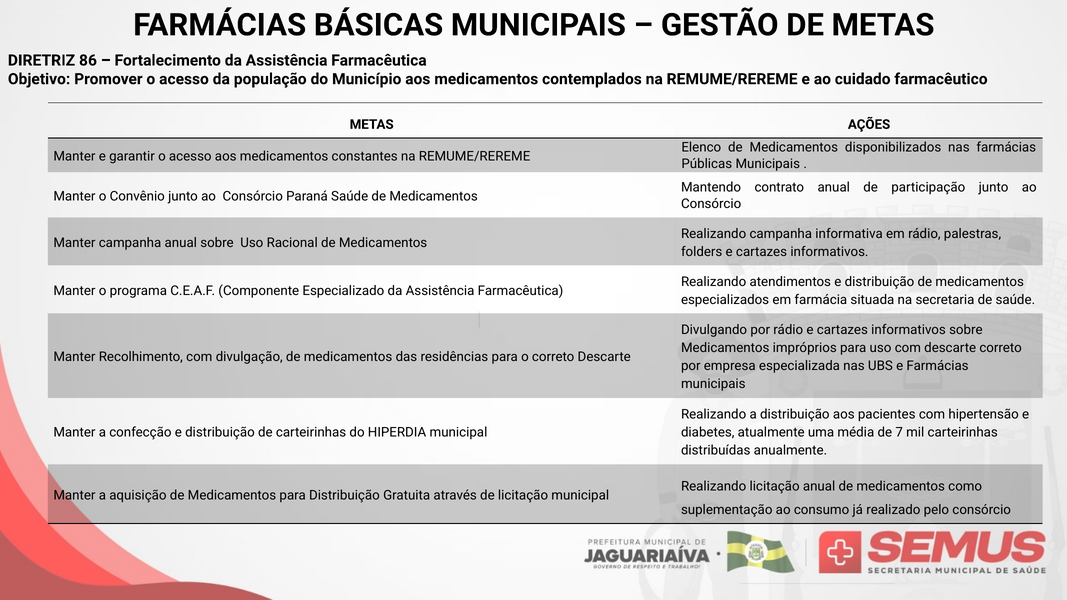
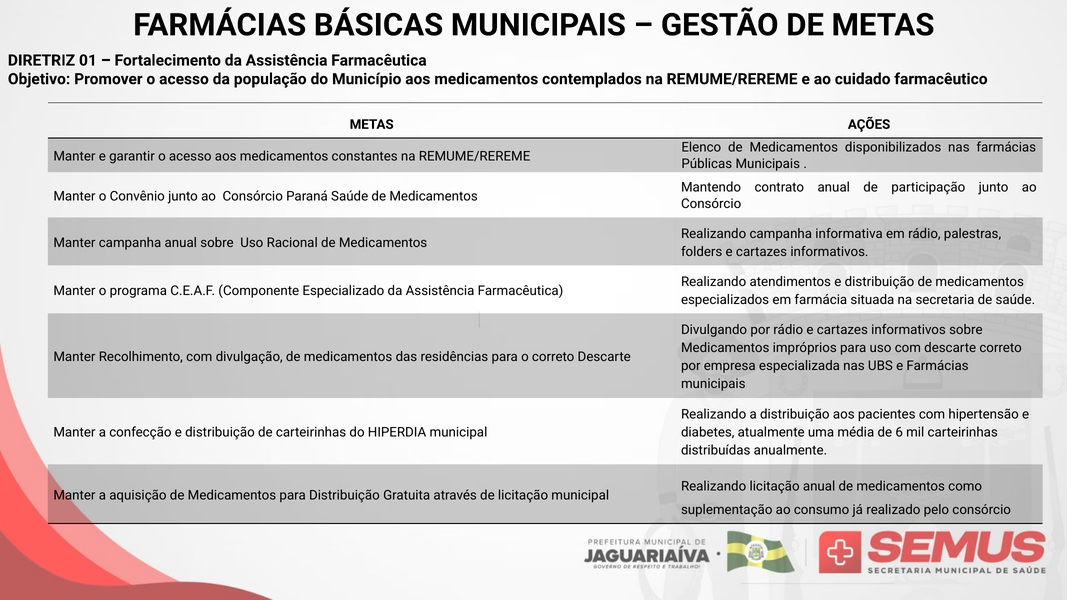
86: 86 -> 01 (88, 60)
7: 7 -> 6 (899, 433)
